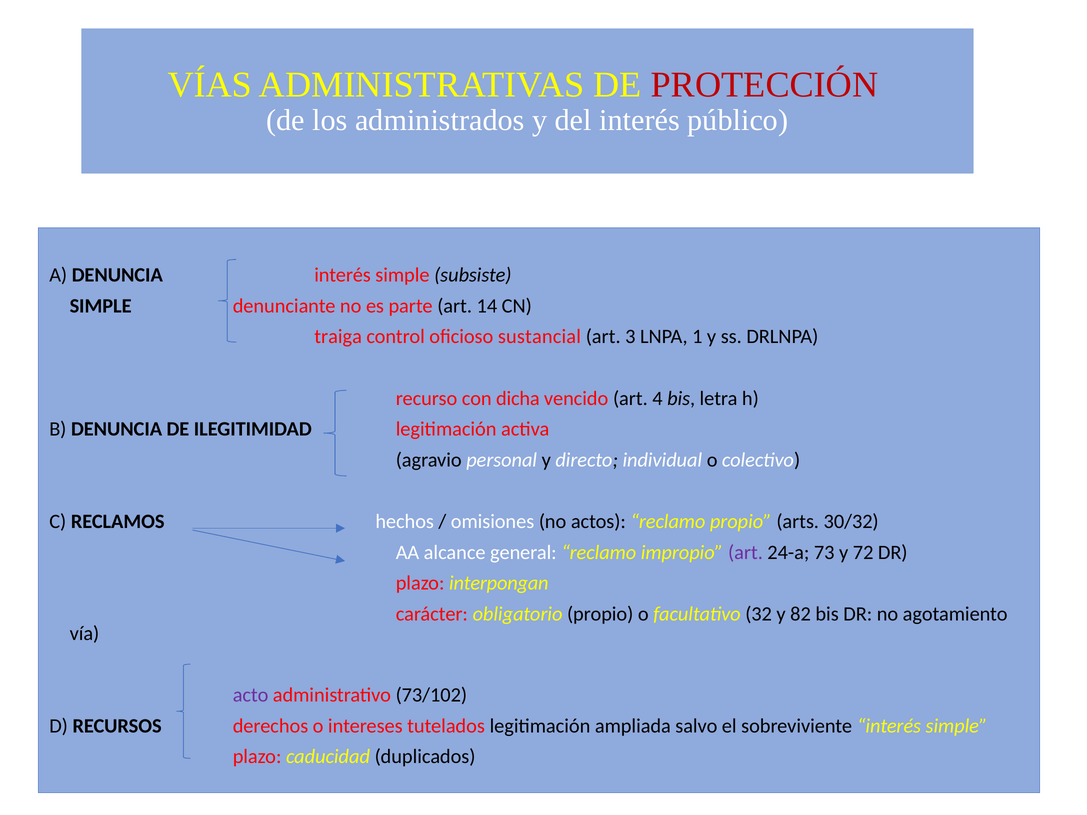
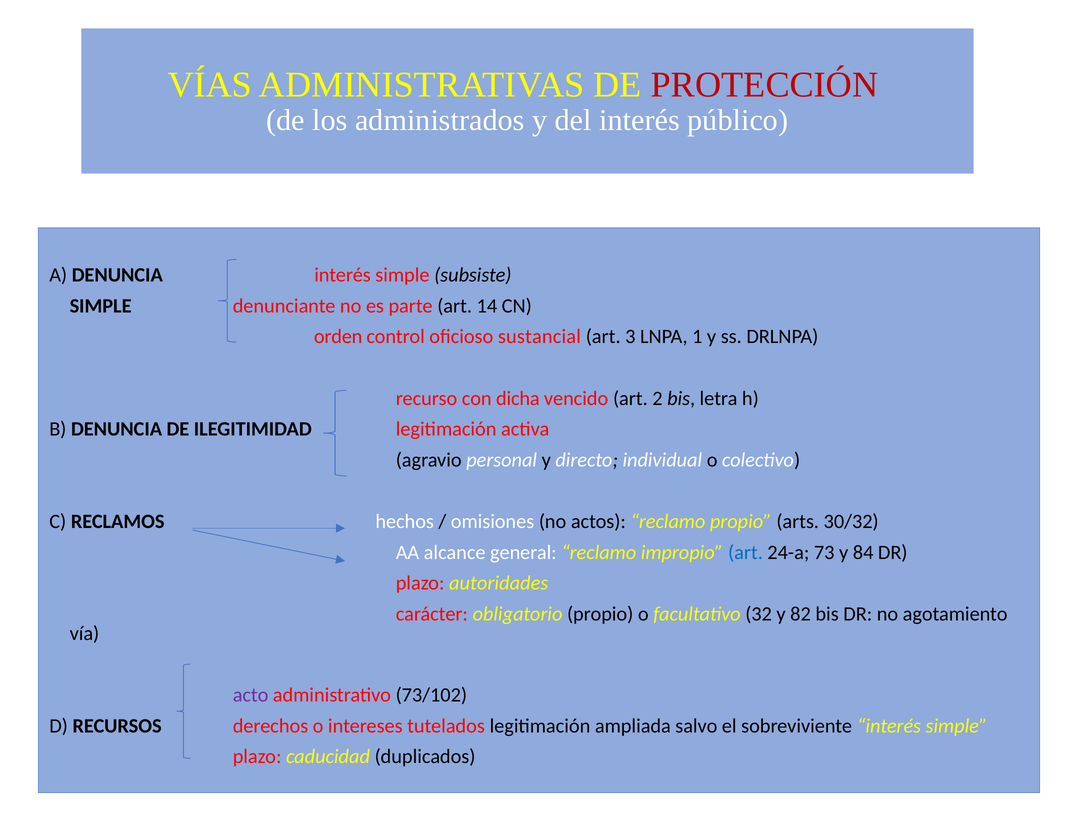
traiga: traiga -> orden (338, 337)
4: 4 -> 2 (657, 399)
art colour: purple -> blue (745, 553)
72: 72 -> 84 (863, 553)
interpongan: interpongan -> autoridades (499, 583)
